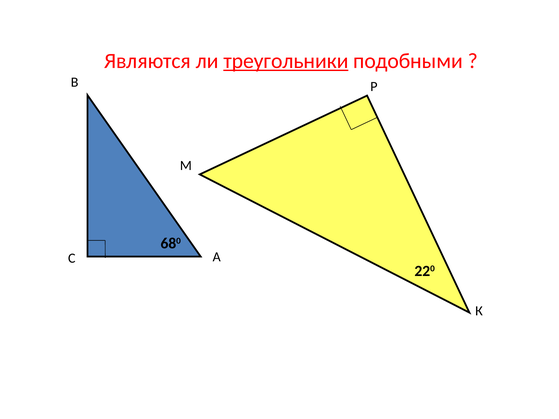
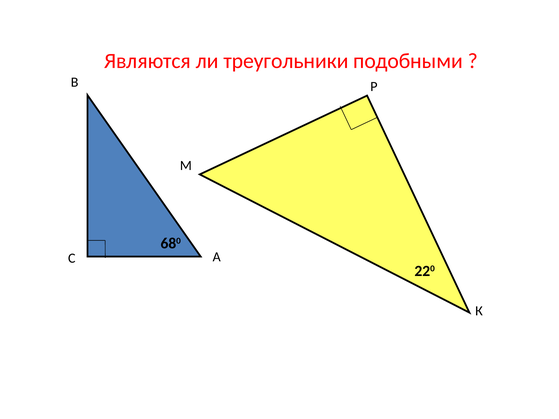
треугольники underline: present -> none (286, 61)
